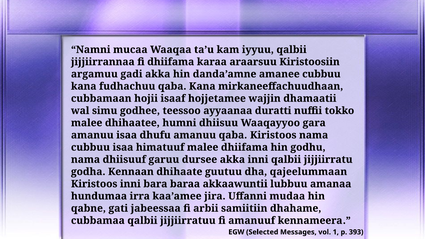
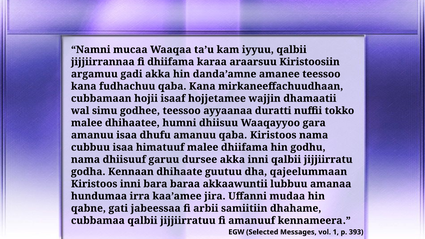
amanee cubbuu: cubbuu -> teessoo (321, 74)
